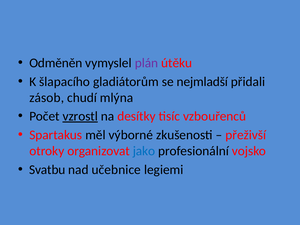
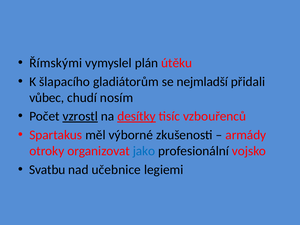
Odměněn: Odměněn -> Římskými (56, 63)
plán colour: purple -> black (146, 63)
zásob: zásob -> vůbec (47, 98)
mlýna: mlýna -> nosím (117, 98)
desítky underline: none -> present (136, 116)
přeživší: přeživší -> armády (246, 135)
